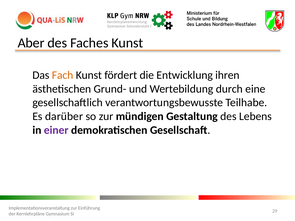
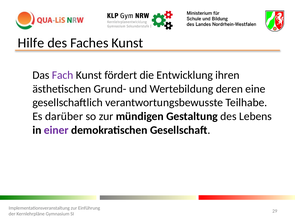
Aber: Aber -> Hilfe (31, 43)
Fach colour: orange -> purple (63, 75)
durch: durch -> deren (229, 89)
